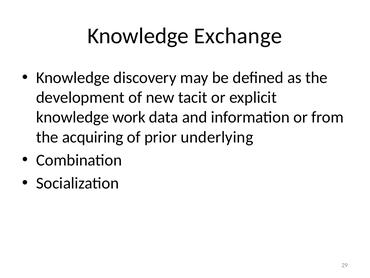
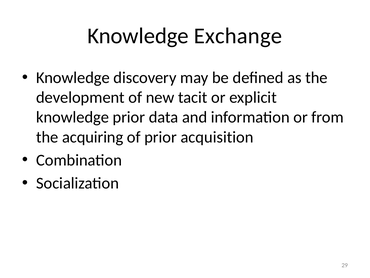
knowledge work: work -> prior (129, 117)
underlying: underlying -> acquisition (217, 137)
